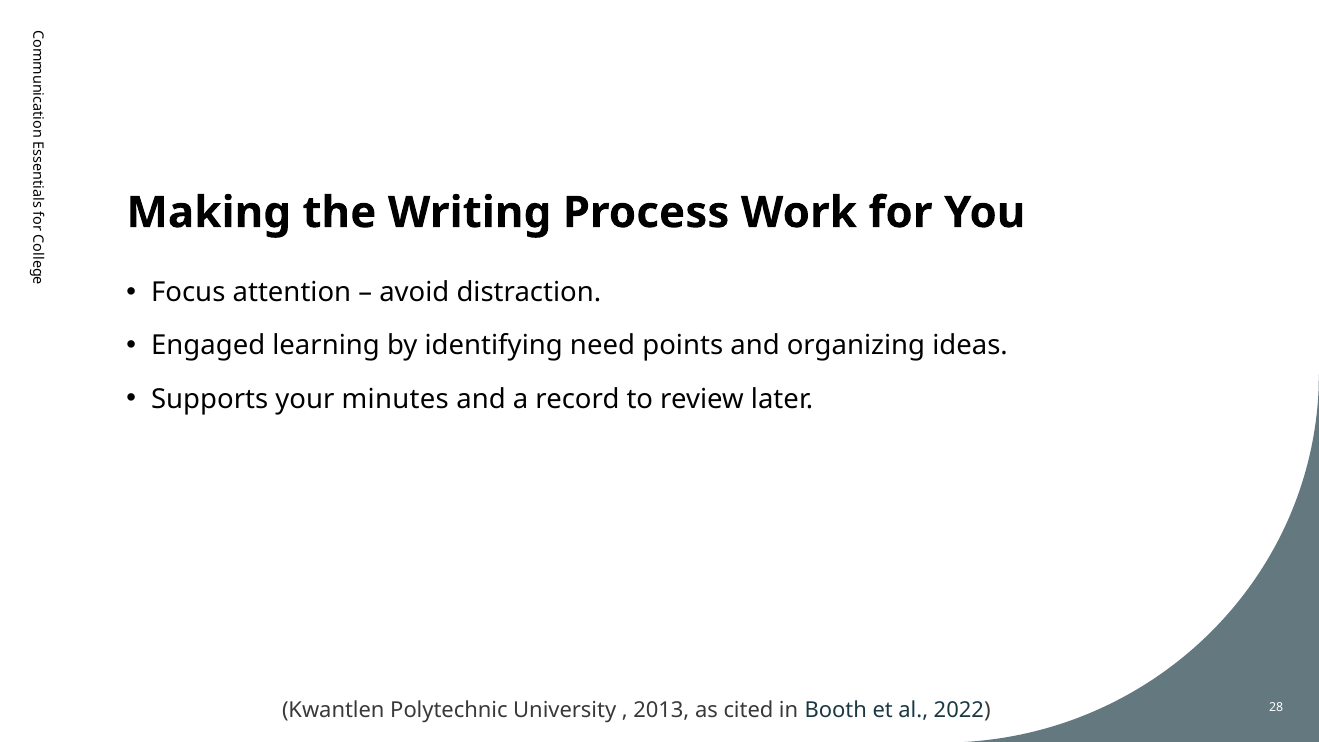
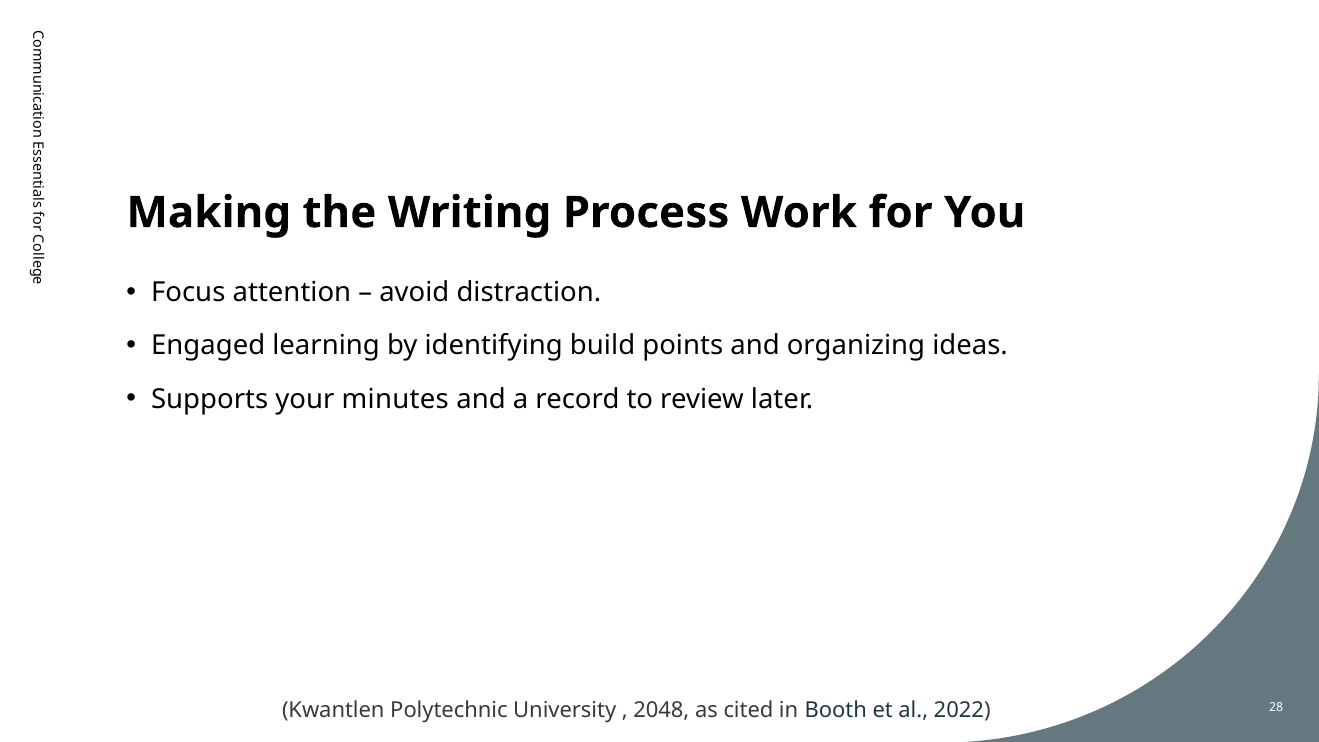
need: need -> build (603, 346)
2013: 2013 -> 2048 (661, 710)
